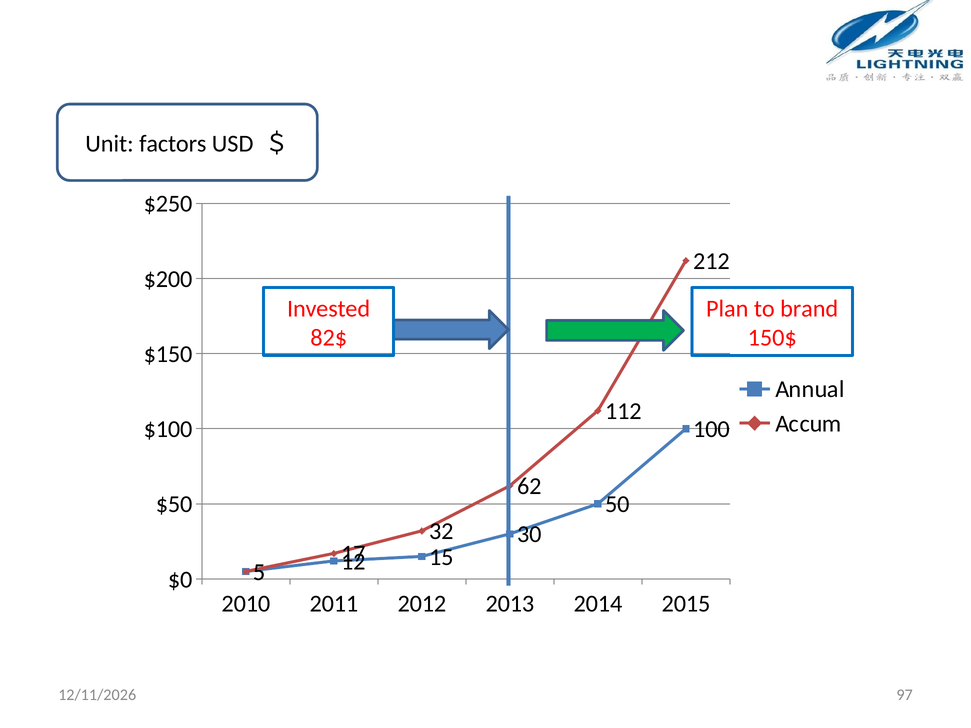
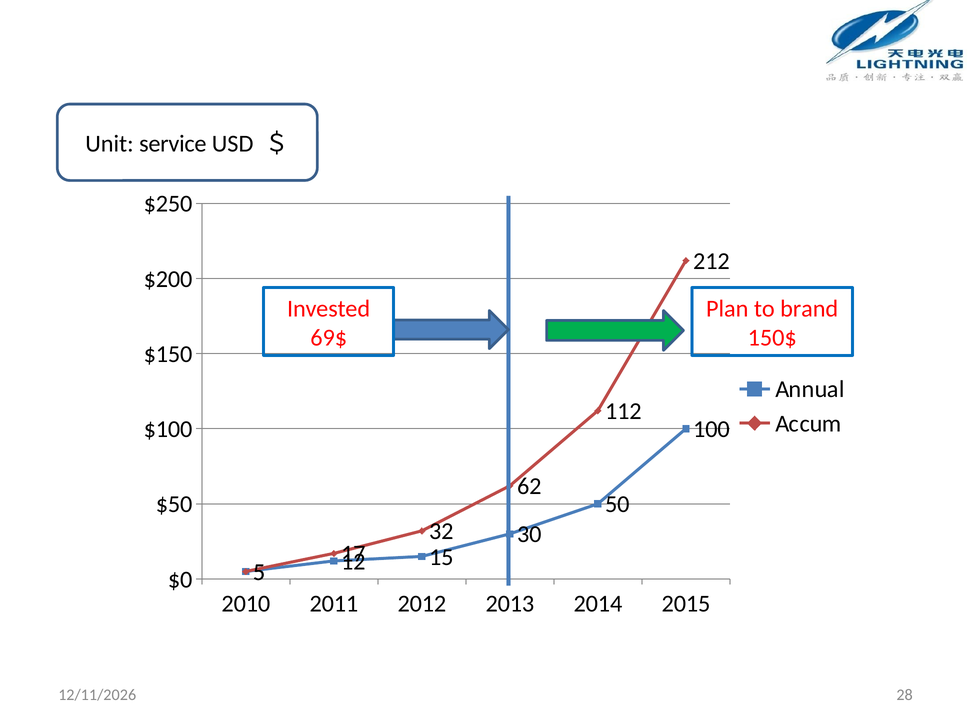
factors: factors -> service (173, 144)
82$: 82$ -> 69$ (329, 338)
97: 97 -> 28 (905, 695)
